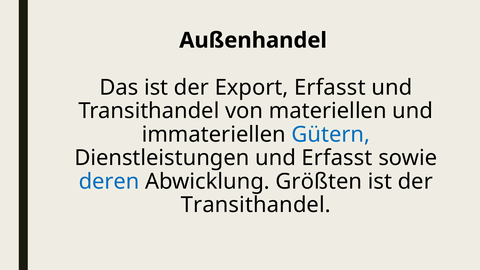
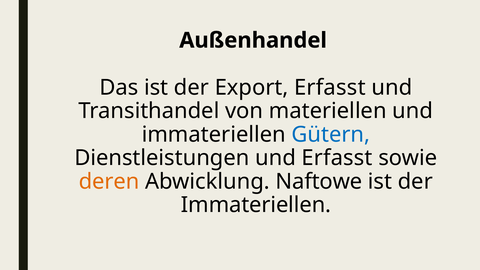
deren colour: blue -> orange (109, 182)
Größten: Größten -> Naftowe (319, 182)
Transithandel: Transithandel -> Immateriellen (256, 205)
